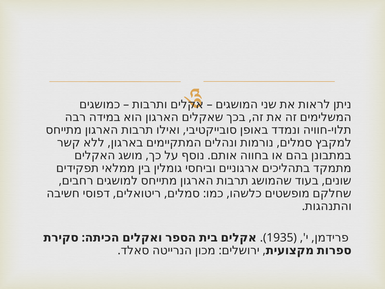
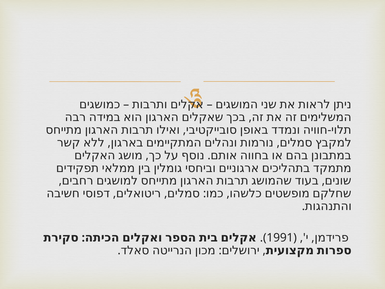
1935: 1935 -> 1991 (280, 238)
